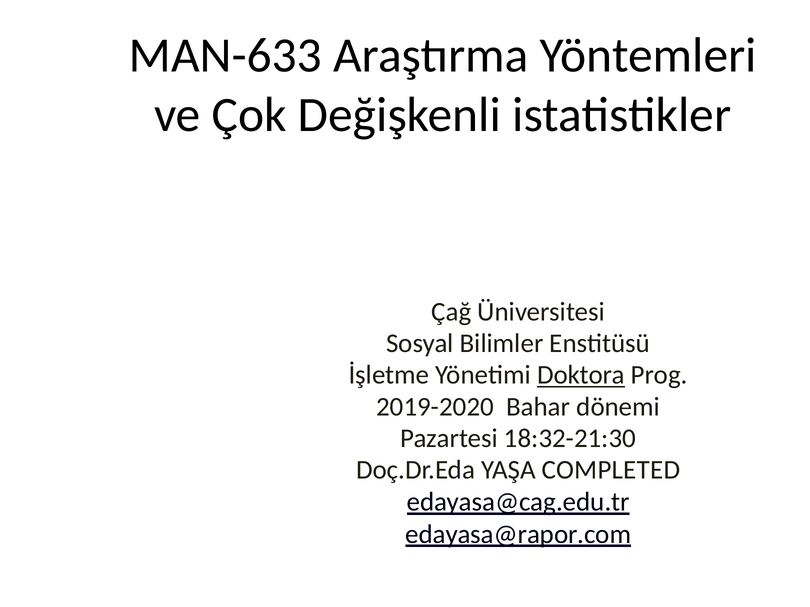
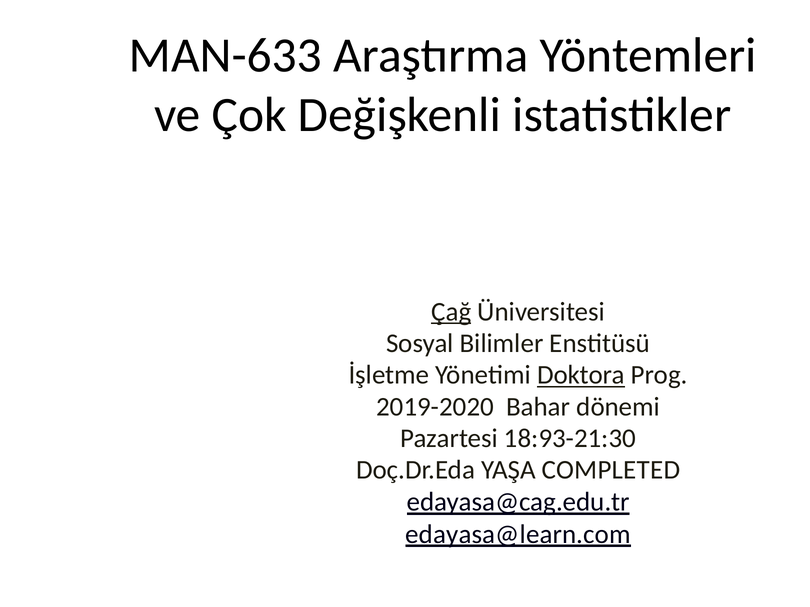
Çağ underline: none -> present (451, 312)
18:32-21:30: 18:32-21:30 -> 18:93-21:30 (570, 439)
edayasa@rapor.com: edayasa@rapor.com -> edayasa@learn.com (518, 535)
